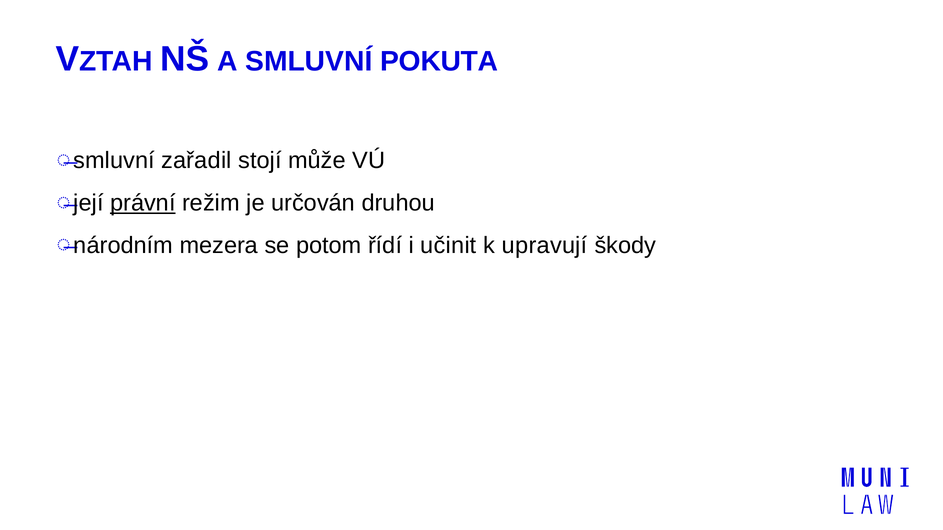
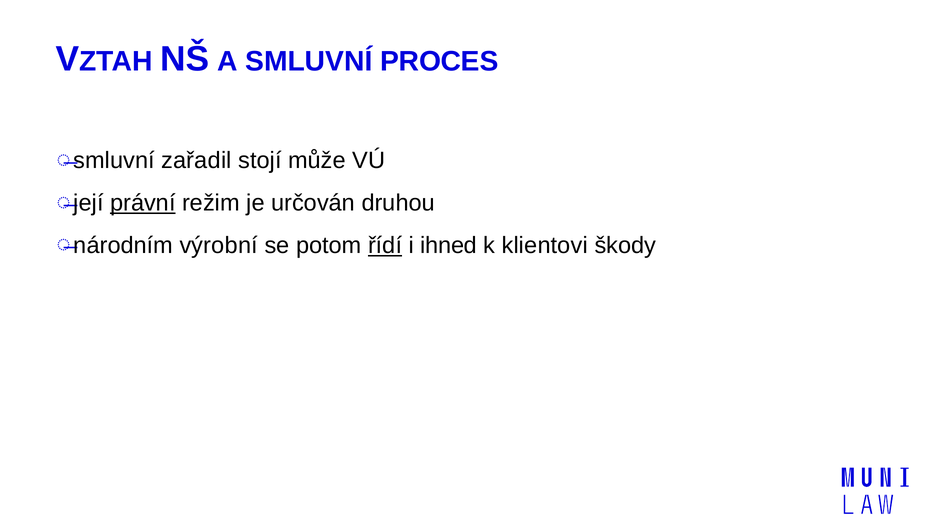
POKUTA: POKUTA -> PROCES (439, 61)
mezera: mezera -> výrobní (219, 246)
řídí underline: none -> present (385, 246)
učinit: učinit -> ihned (449, 246)
upravují: upravují -> klientovi (545, 246)
